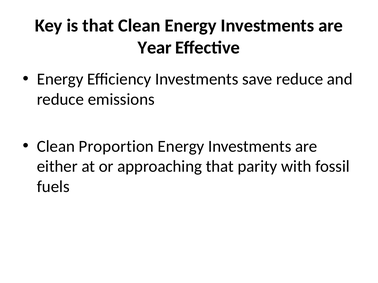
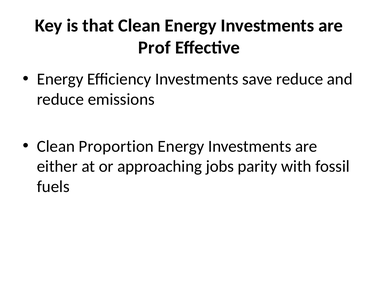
Year: Year -> Prof (154, 48)
approaching that: that -> jobs (220, 167)
